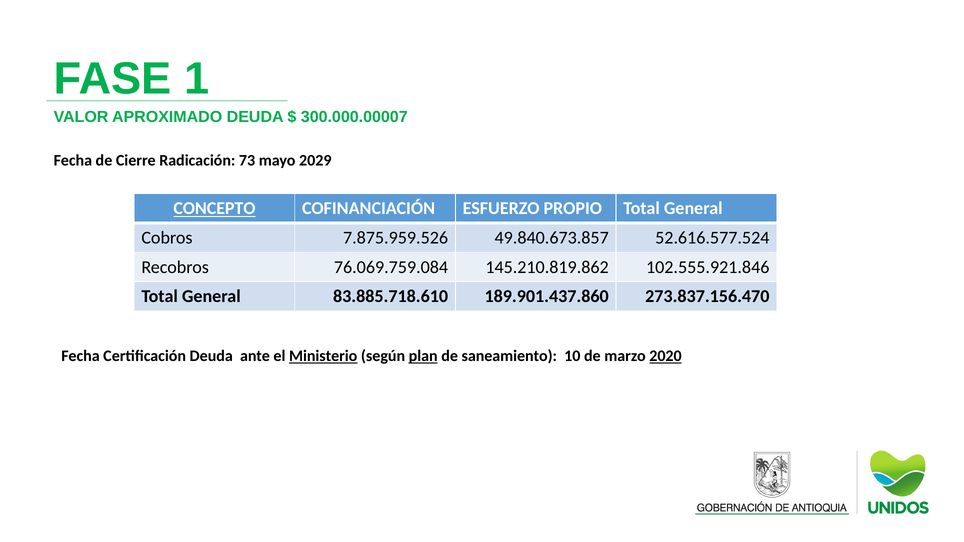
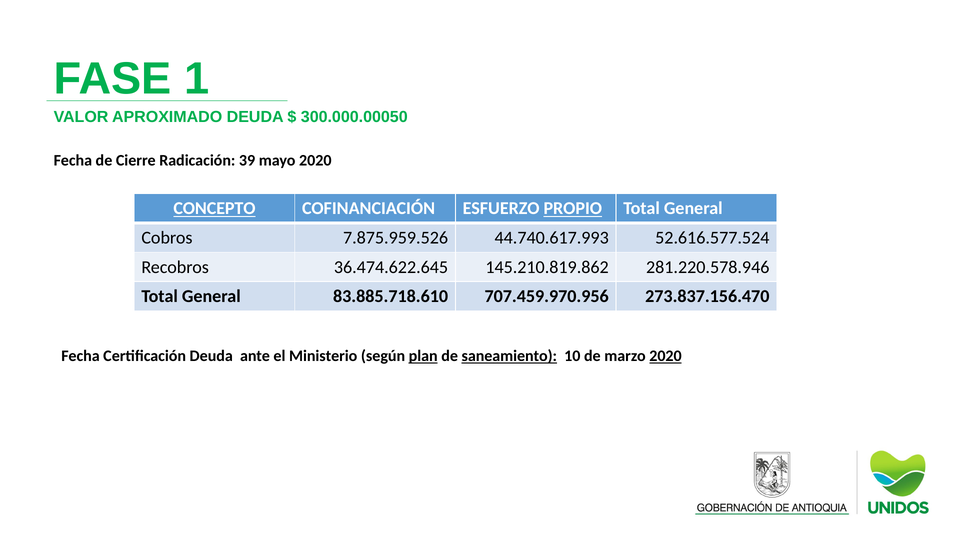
300.000.00007: 300.000.00007 -> 300.000.00050 (354, 117)
73: 73 -> 39 (247, 161)
mayo 2029: 2029 -> 2020 (315, 161)
PROPIO underline: none -> present (573, 209)
49.840.673.857: 49.840.673.857 -> 44.740.617.993 (552, 238)
76.069.759.084: 76.069.759.084 -> 36.474.622.645 (391, 267)
102.555.921.846: 102.555.921.846 -> 281.220.578.946 (708, 267)
189.901.437.860: 189.901.437.860 -> 707.459.970.956 (547, 297)
Ministerio underline: present -> none (323, 356)
saneamiento underline: none -> present (509, 356)
